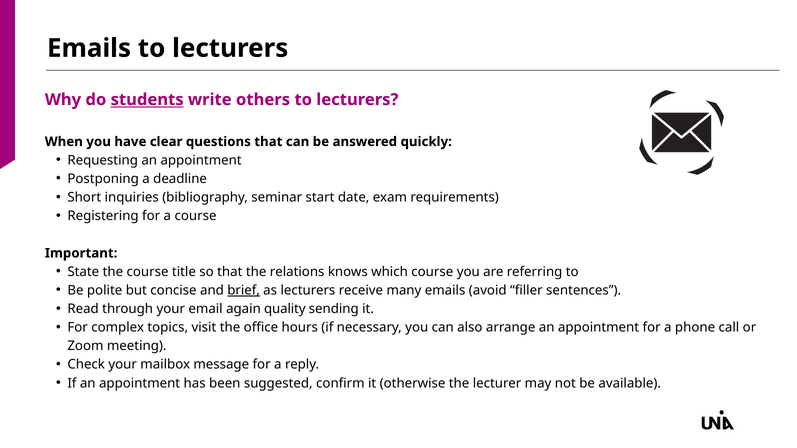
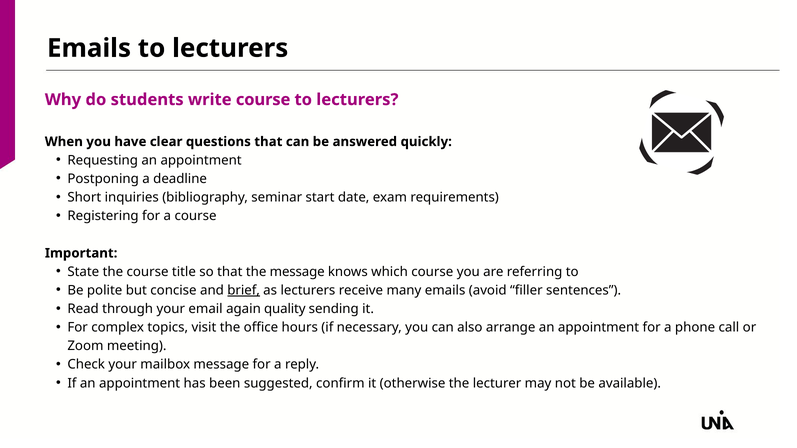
students underline: present -> none (147, 100)
write others: others -> course (263, 100)
the relations: relations -> message (297, 272)
